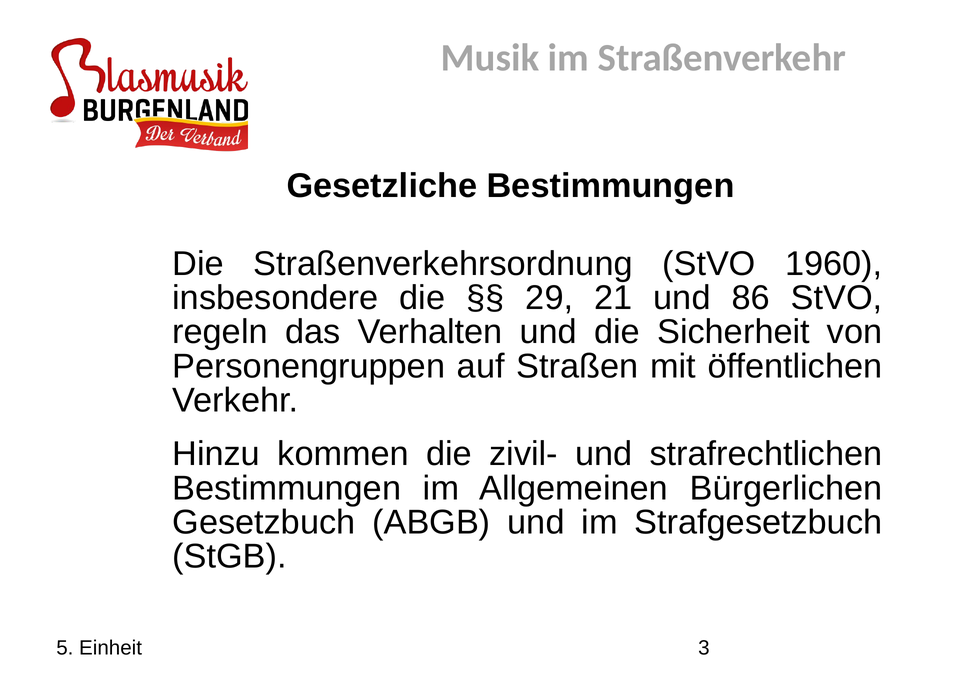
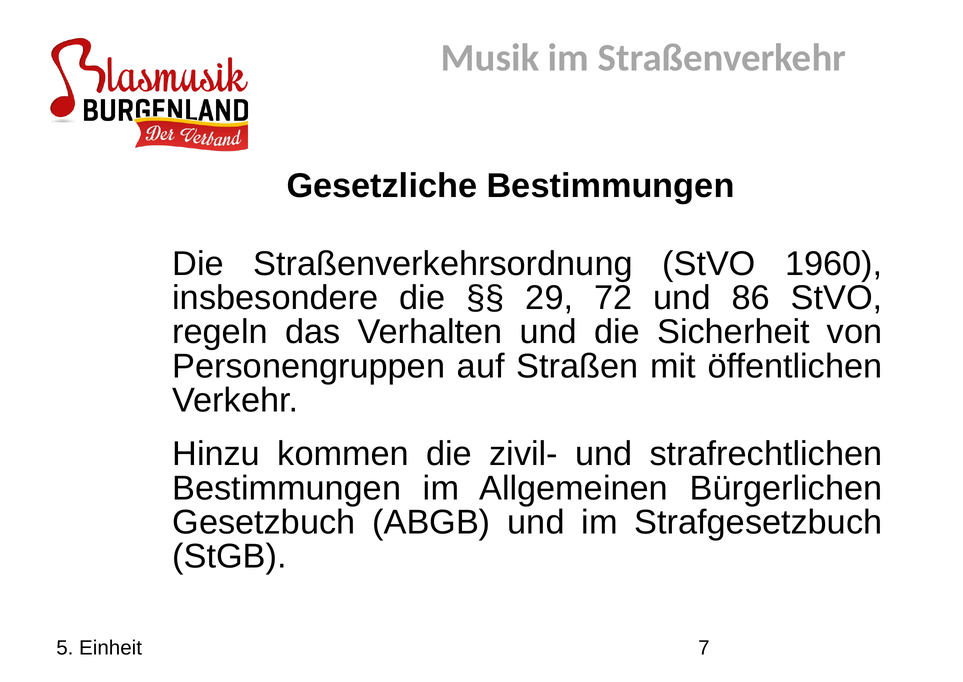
21: 21 -> 72 (613, 298)
3: 3 -> 7 (704, 647)
